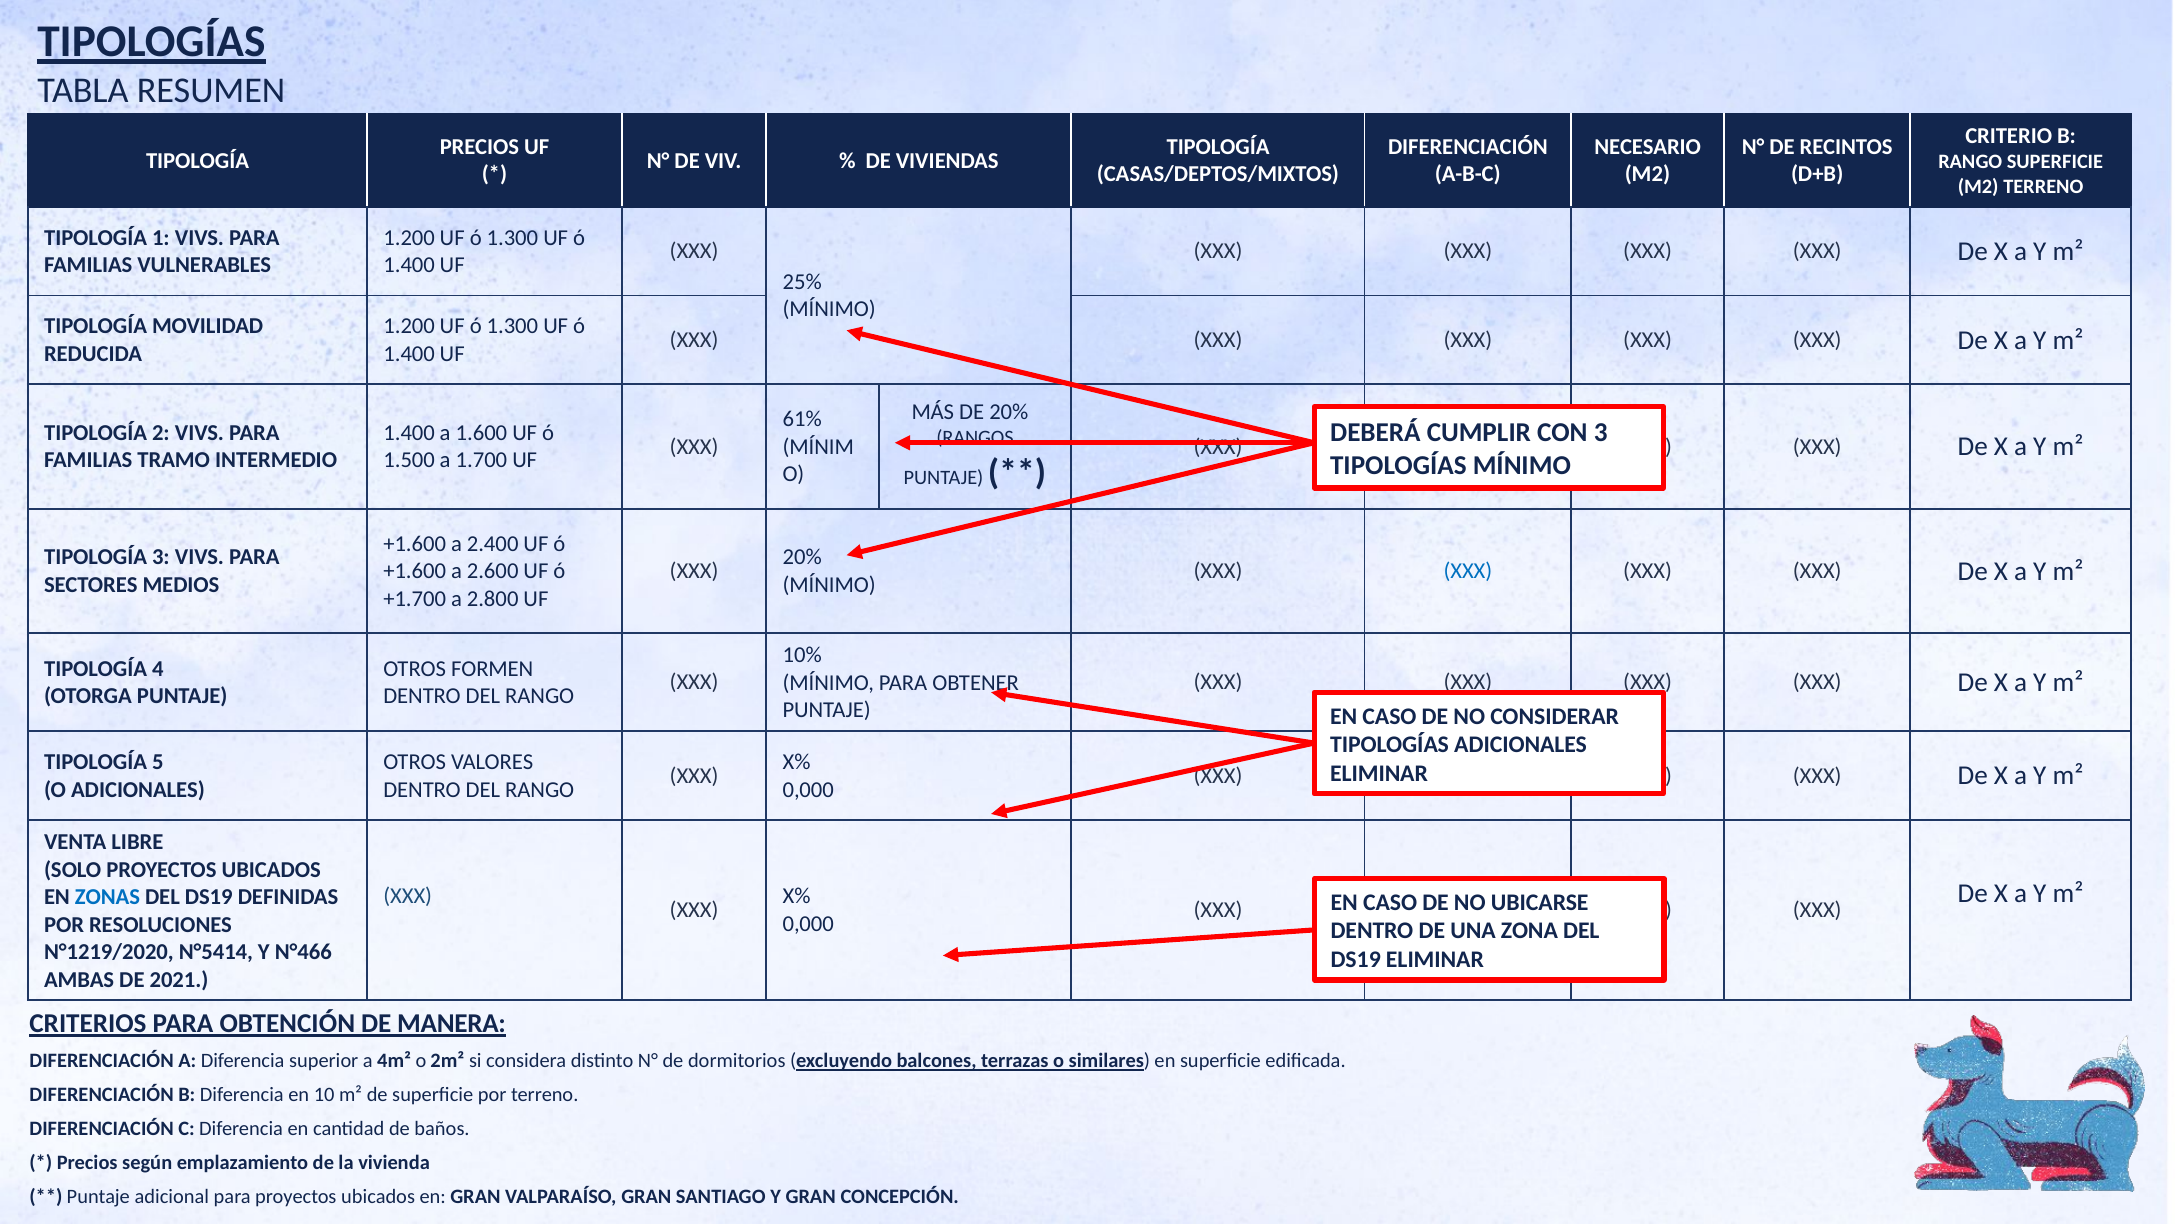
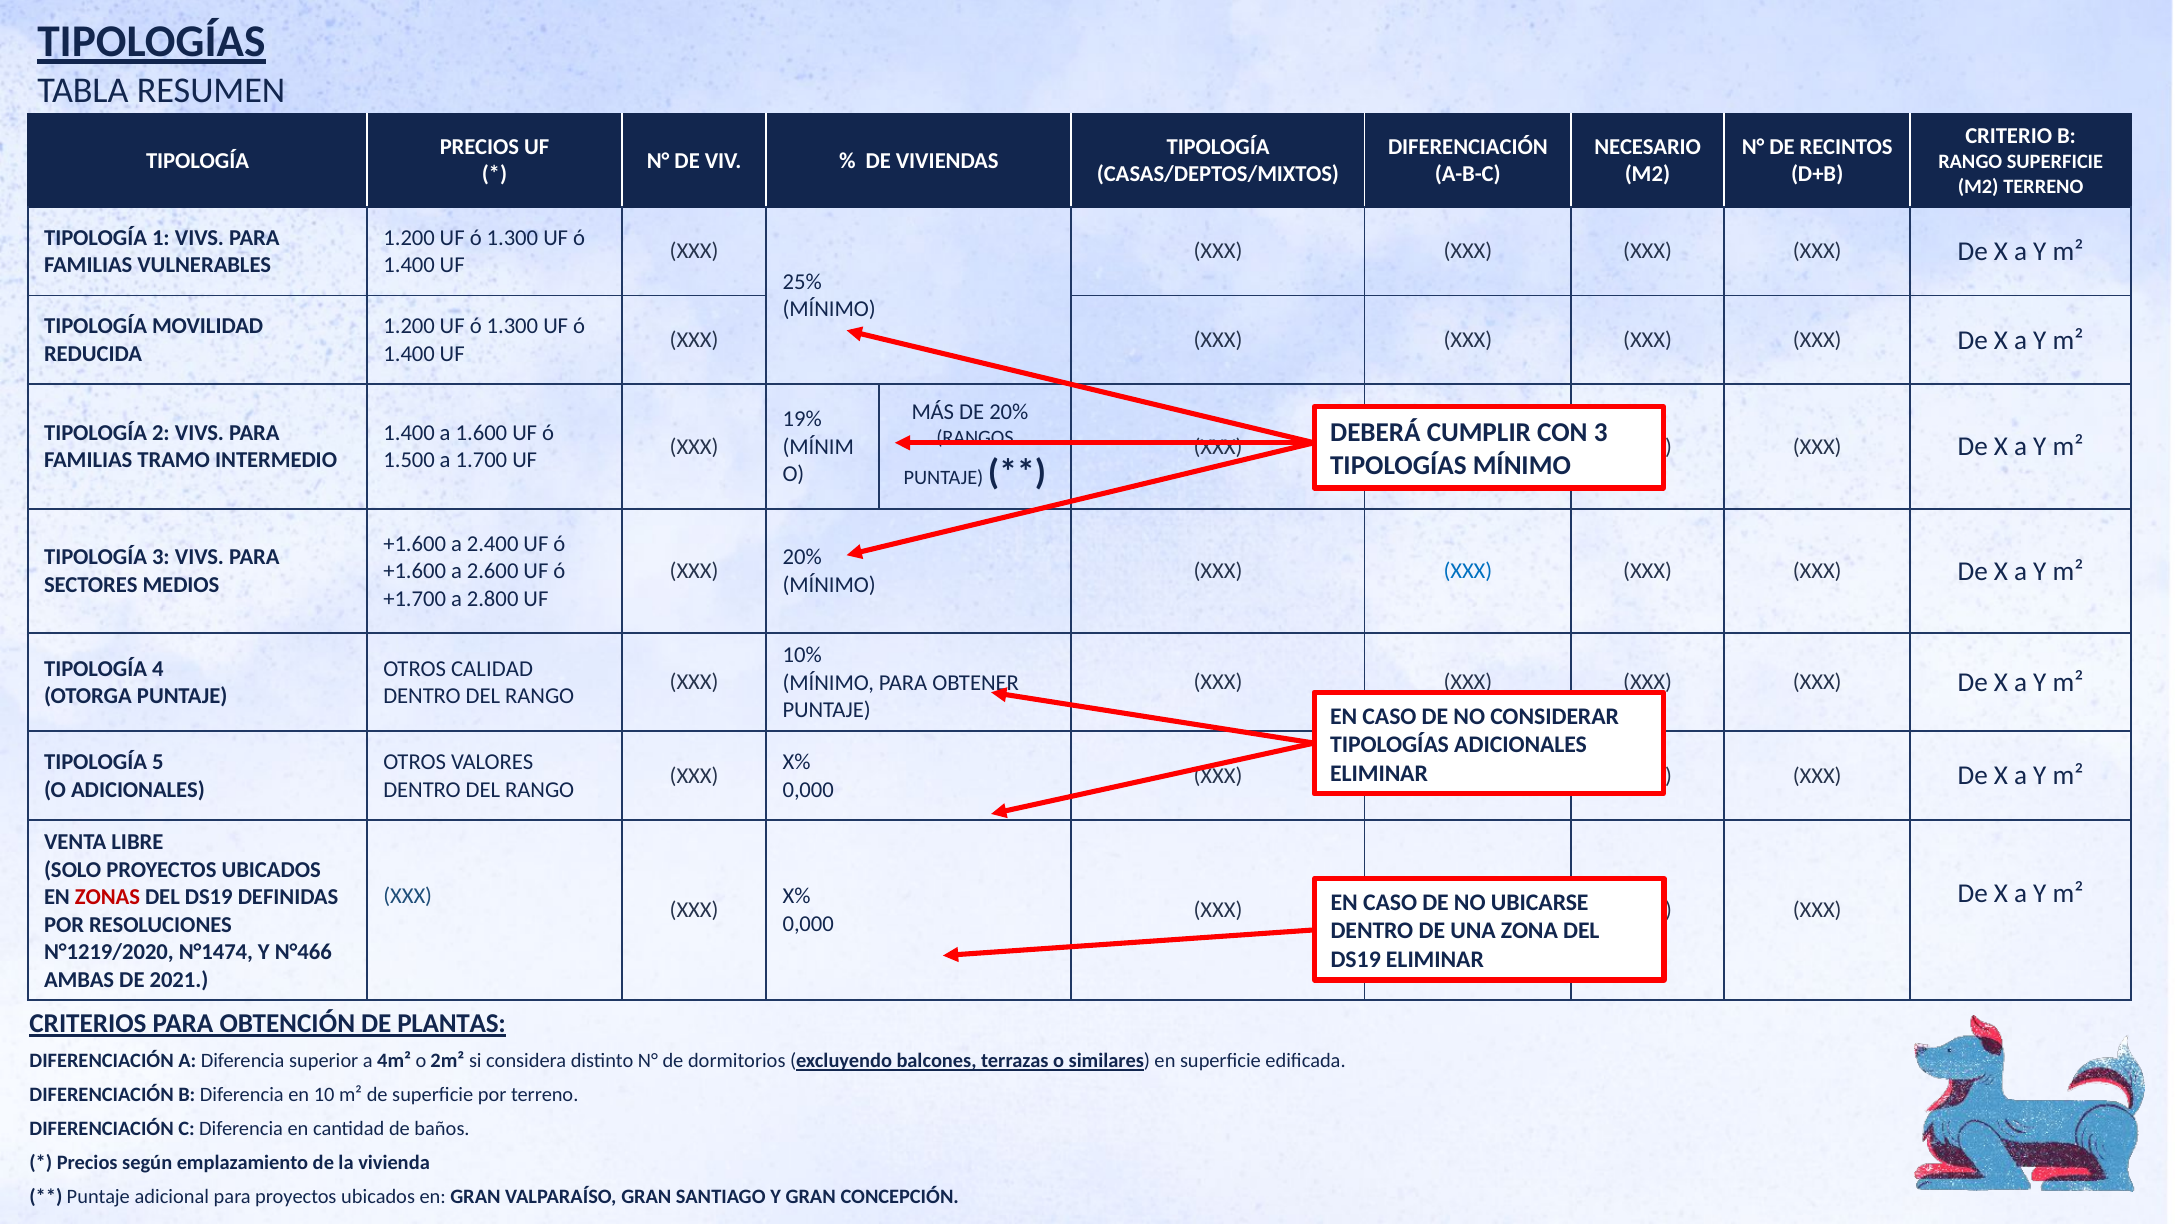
61%: 61% -> 19% (802, 419)
FORMEN: FORMEN -> CALIDAD (492, 668)
ZONAS colour: blue -> red (107, 897)
N°5414: N°5414 -> N°1474 (216, 952)
MANERA: MANERA -> PLANTAS (452, 1023)
